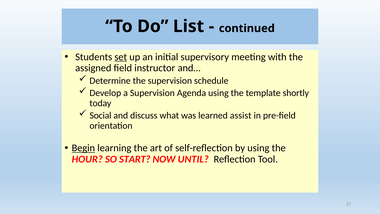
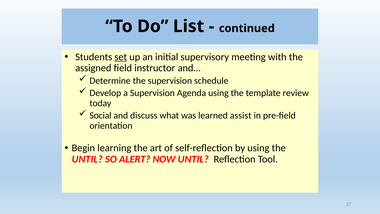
shortly: shortly -> review (296, 93)
Begin underline: present -> none (83, 148)
HOUR: HOUR -> UNTIL (87, 159)
START: START -> ALERT (135, 159)
